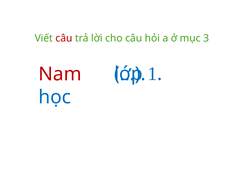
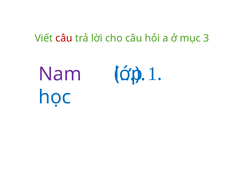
Nam colour: red -> purple (60, 74)
